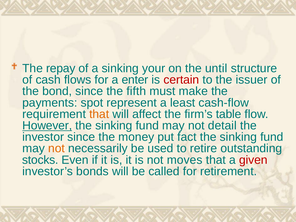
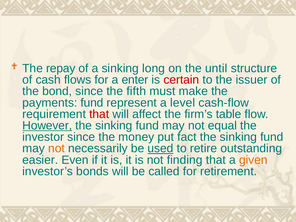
your: your -> long (154, 68)
payments spot: spot -> fund (92, 103)
least: least -> level (183, 103)
that colour: orange -> red (99, 114)
detail: detail -> equal (222, 126)
used underline: none -> present (160, 148)
stocks: stocks -> easier (40, 160)
moves: moves -> finding (185, 160)
given colour: red -> orange (253, 160)
